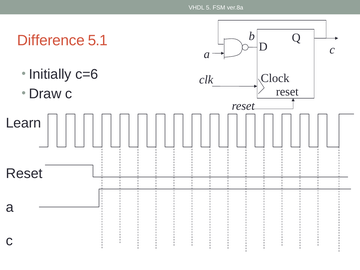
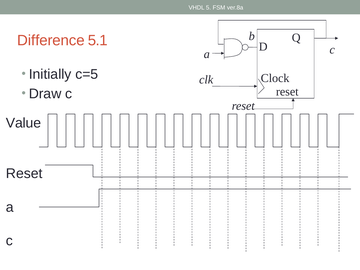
c=6: c=6 -> c=5 (87, 74)
Learn: Learn -> Value (23, 123)
